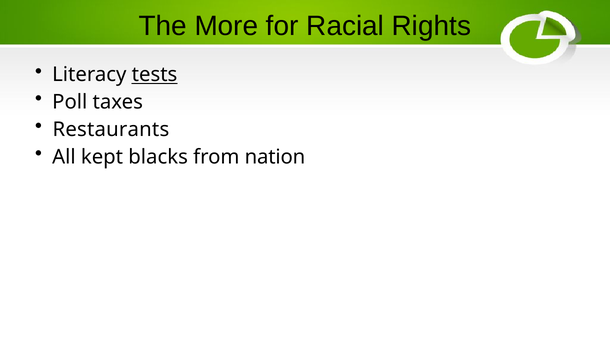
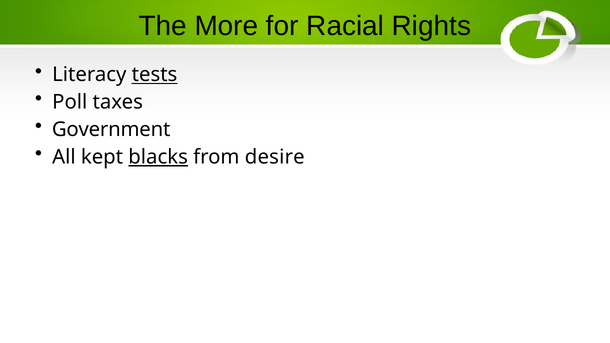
Restaurants: Restaurants -> Government (111, 130)
blacks underline: none -> present (158, 157)
nation: nation -> desire (275, 157)
